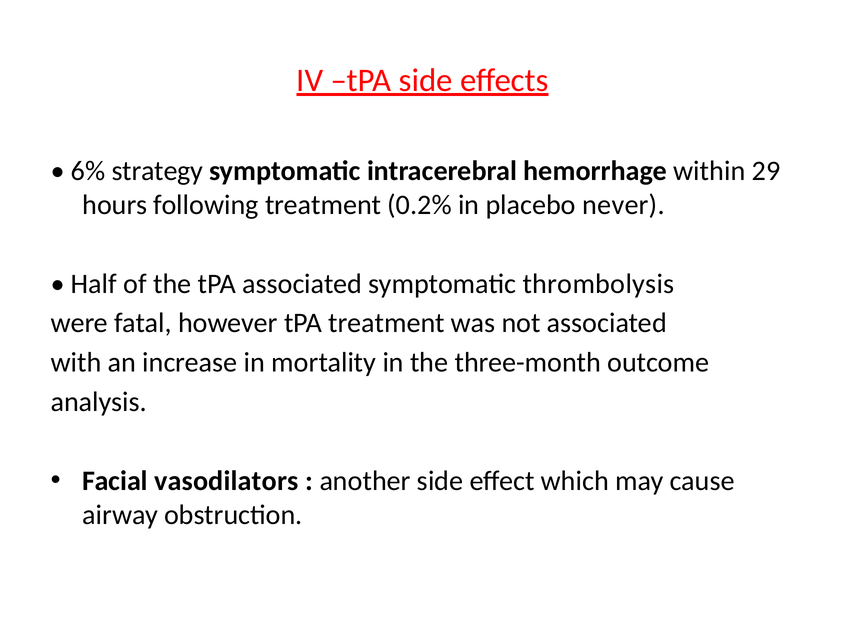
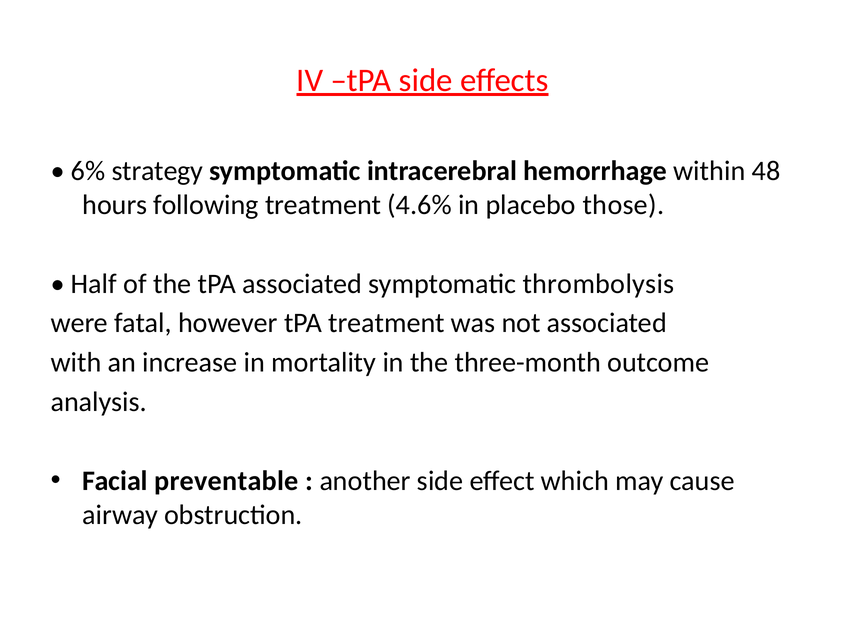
29: 29 -> 48 (766, 171)
0.2%: 0.2% -> 4.6% (419, 205)
never: never -> those (623, 205)
vasodilators: vasodilators -> preventable (226, 481)
